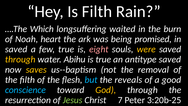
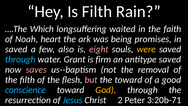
burn: burn -> faith (172, 29)
promised: promised -> promises (153, 39)
few true: true -> also (66, 49)
through colour: yellow -> light blue (20, 59)
Abihu: Abihu -> Grant (75, 59)
is true: true -> firm (103, 59)
saves colour: yellow -> pink (36, 69)
but colour: light blue -> pink (91, 80)
the reveals: reveals -> toward (128, 80)
Jesus colour: light green -> light blue (73, 100)
7: 7 -> 2 (120, 100)
3:20b-25: 3:20b-25 -> 3:20b-71 (164, 100)
